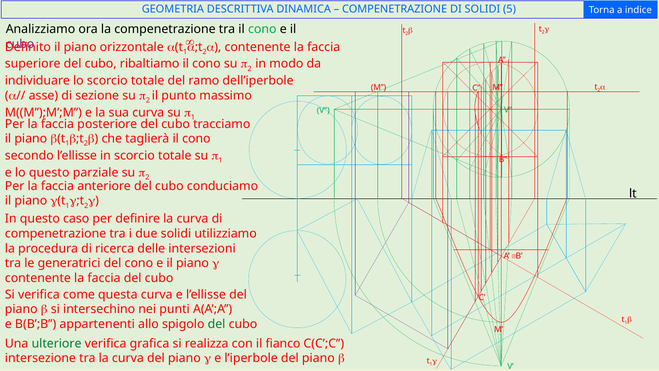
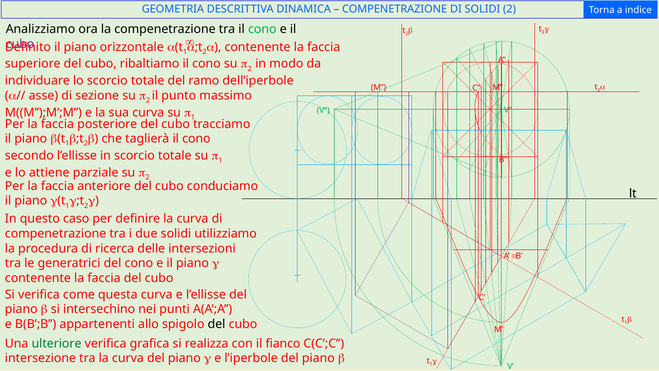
SOLIDI 5: 5 -> 2 (510, 9)
lo questo: questo -> attiene (49, 172)
del colour: green -> black (217, 324)
